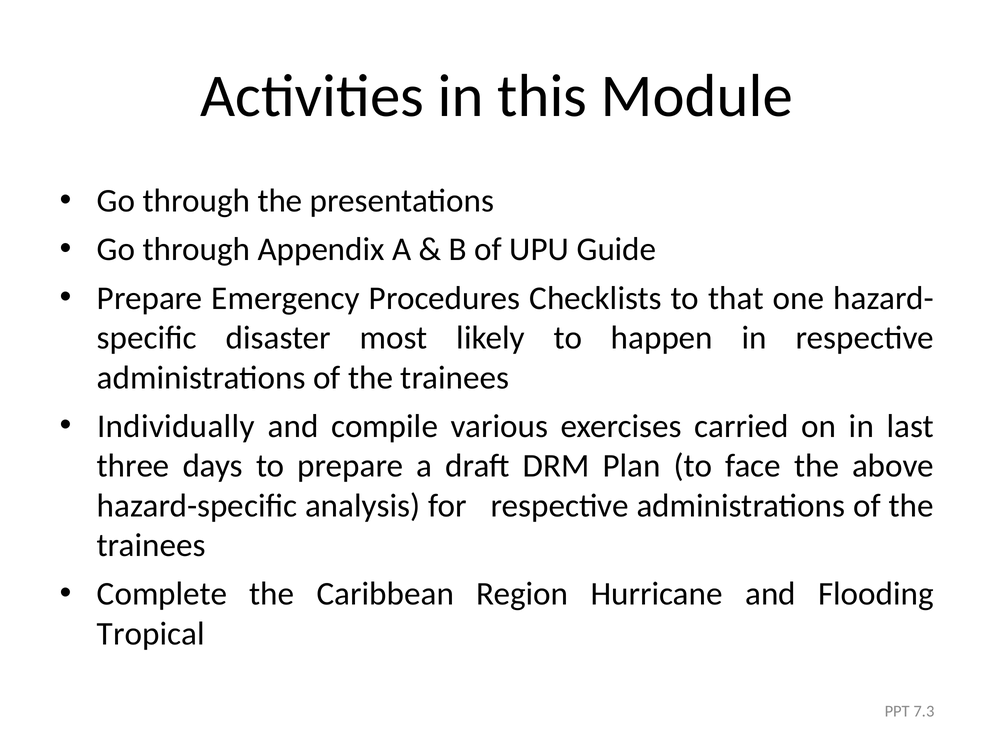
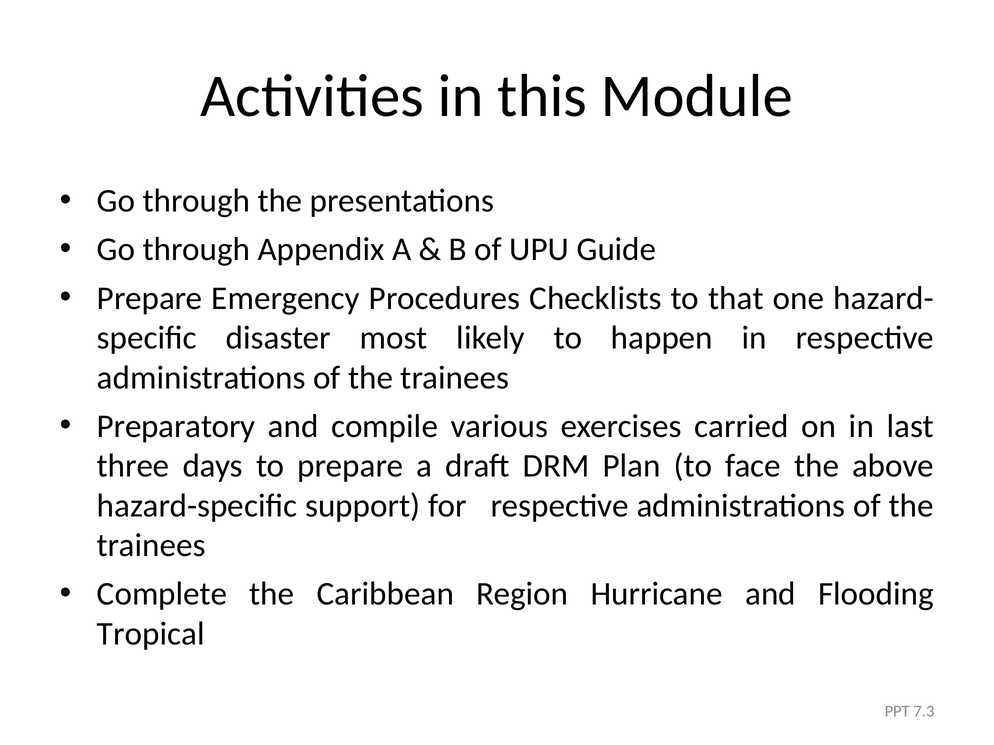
Individually: Individually -> Preparatory (176, 426)
analysis: analysis -> support (363, 506)
